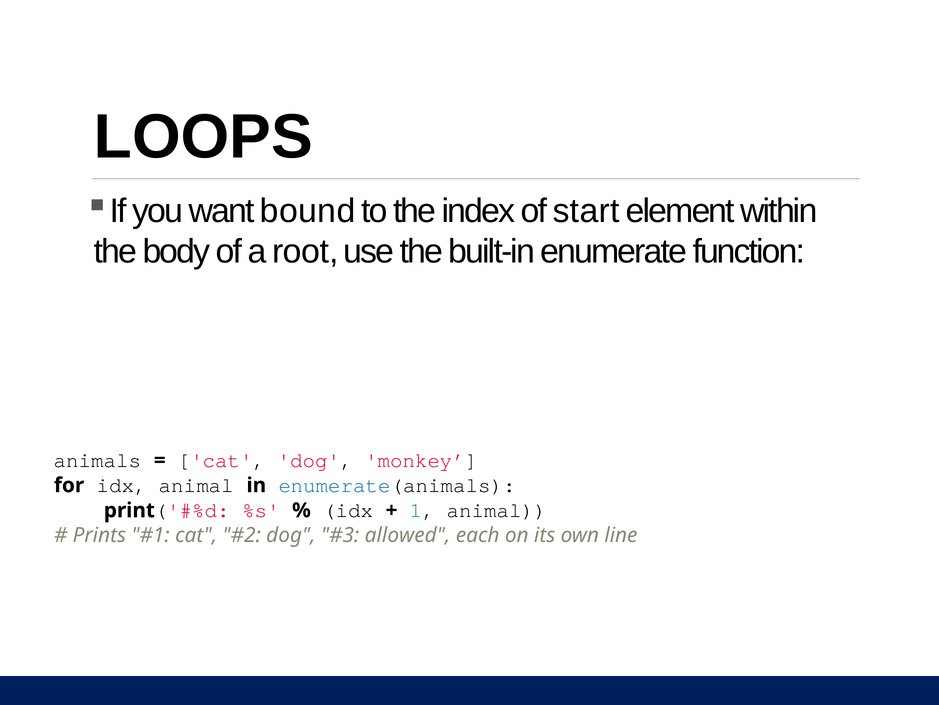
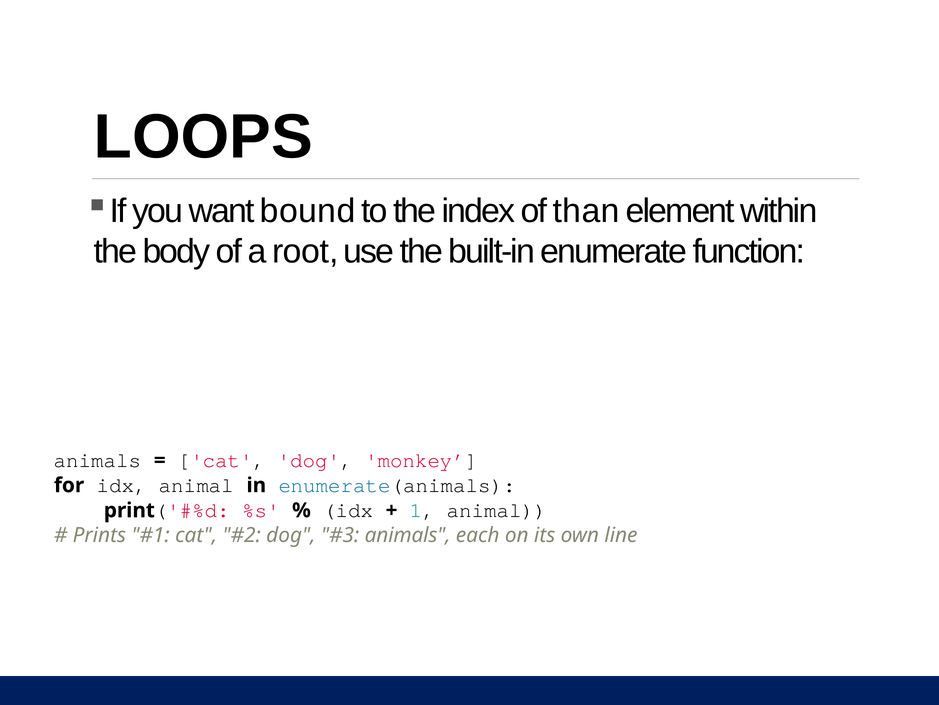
start: start -> than (586, 211)
allowed: allowed -> animals (408, 535)
